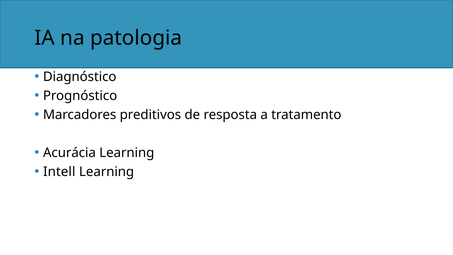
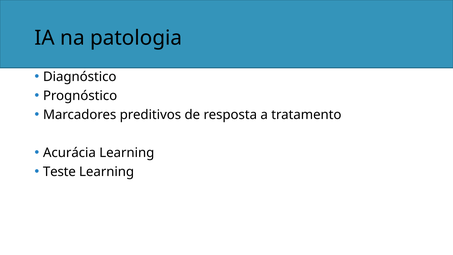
Intell: Intell -> Teste (59, 172)
